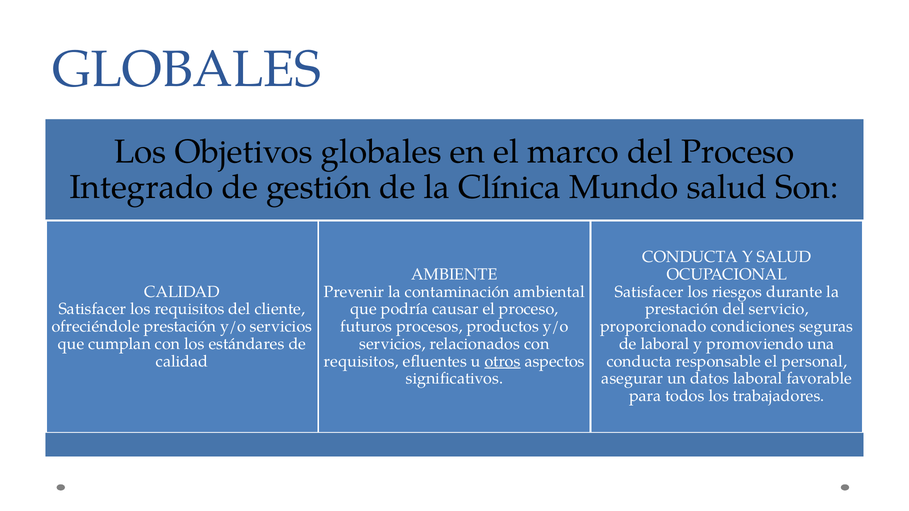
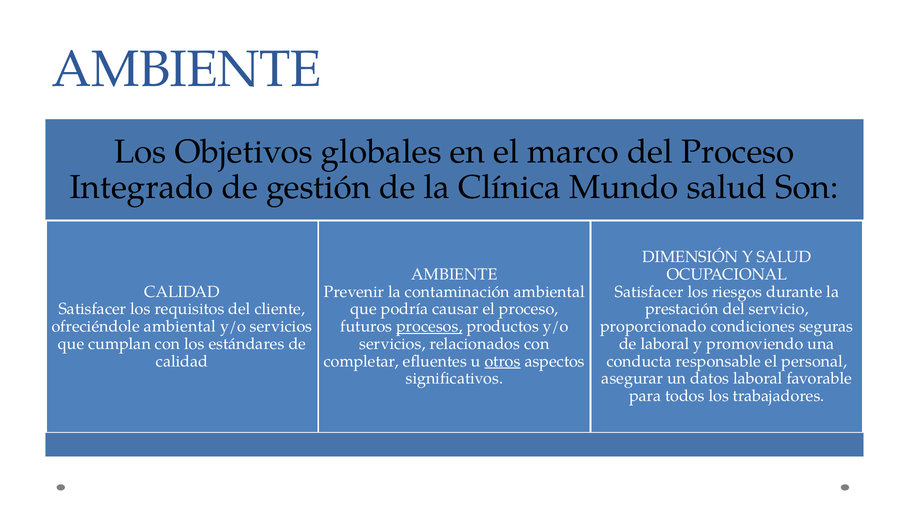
GLOBALES: GLOBALES -> AMBIENTE (187, 69)
CONDUCTA: CONDUCTA -> DIMENSIÓN (690, 257)
ofreciéndole prestación: prestación -> ambiental (180, 327)
procesos underline: none -> present (429, 327)
requisitos: requisitos -> completar (361, 361)
